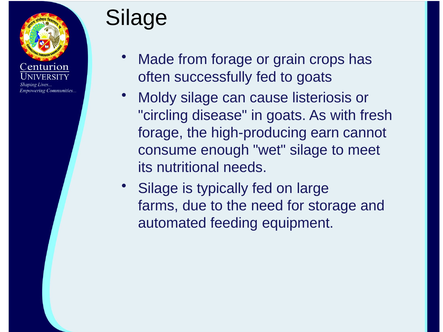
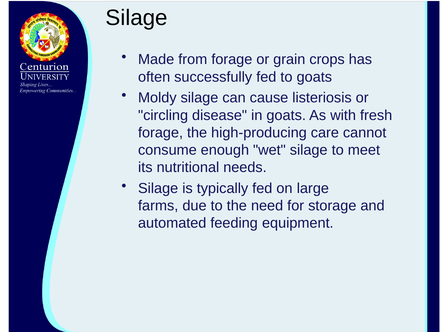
earn: earn -> care (325, 133)
